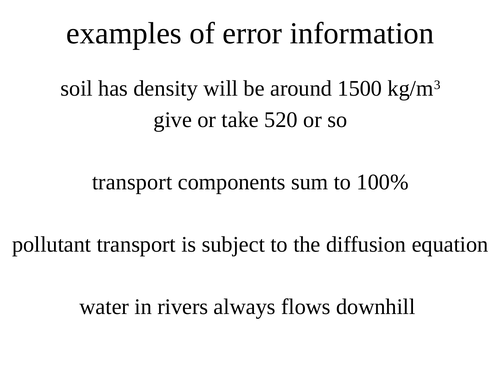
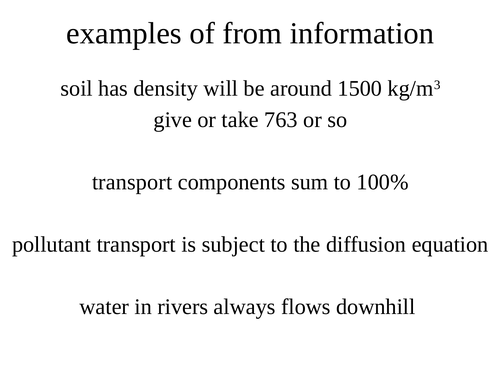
error: error -> from (252, 33)
520: 520 -> 763 (281, 120)
